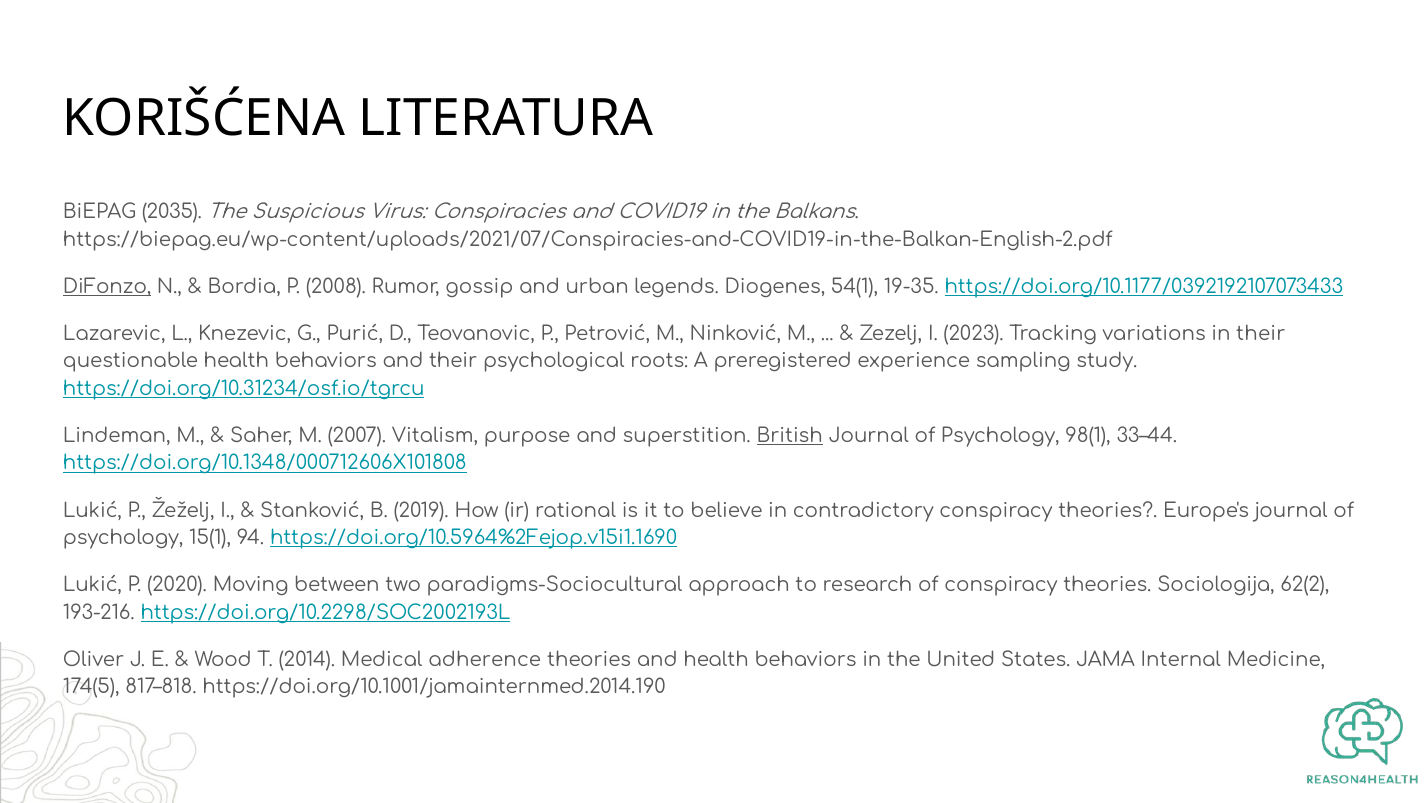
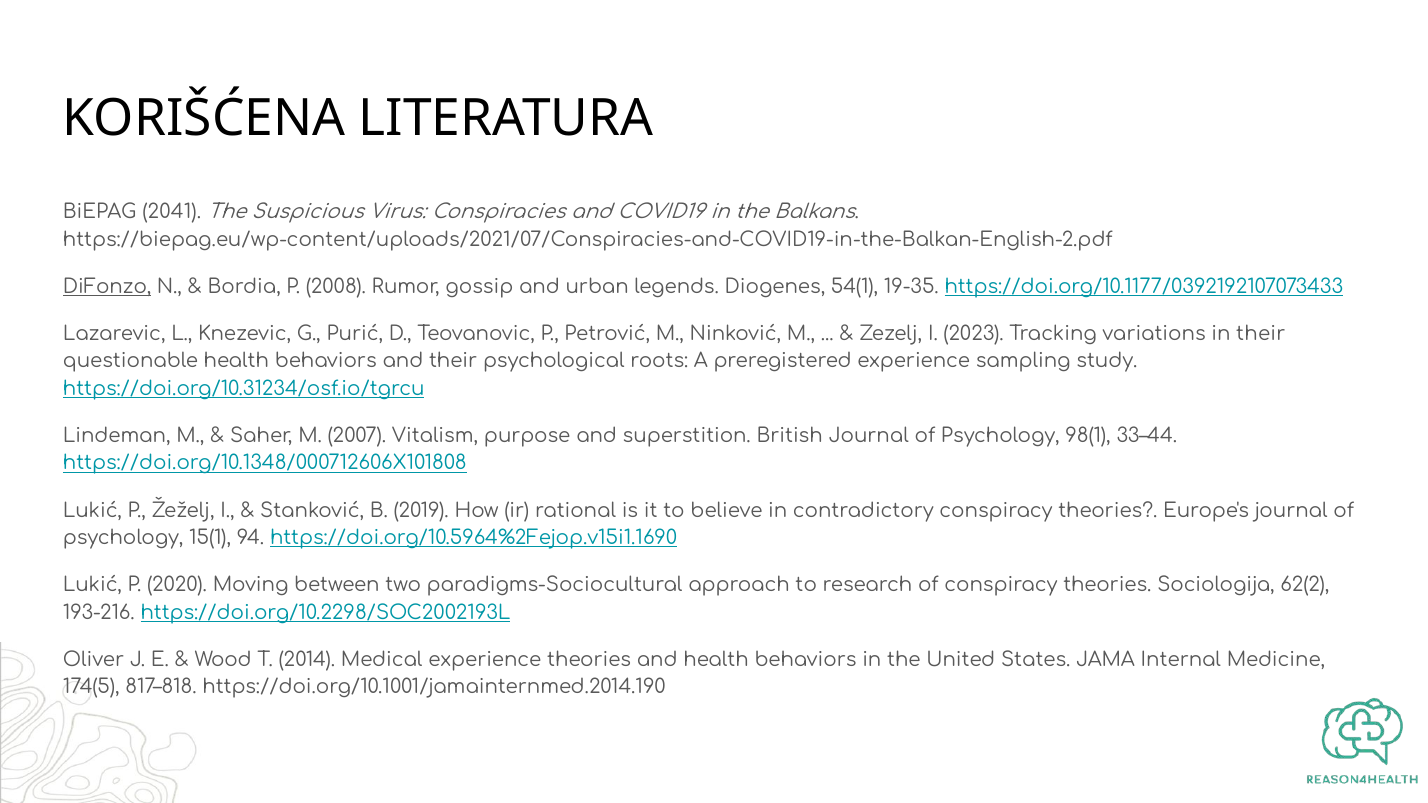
2035: 2035 -> 2041 (172, 212)
British underline: present -> none (790, 436)
Medical adherence: adherence -> experience (485, 660)
